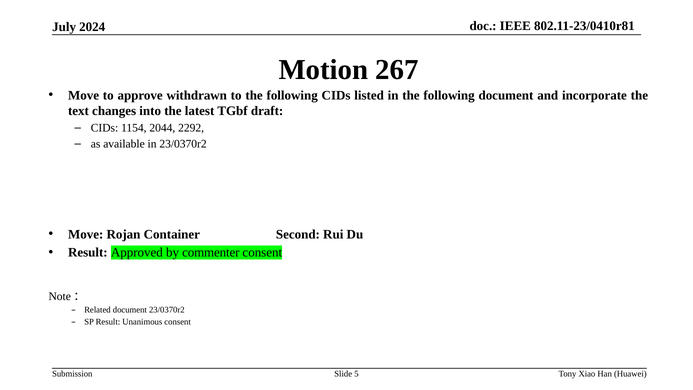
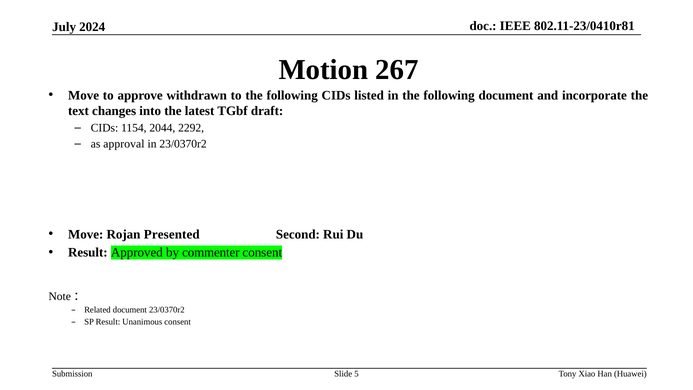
available: available -> approval (124, 144)
Container: Container -> Presented (172, 234)
